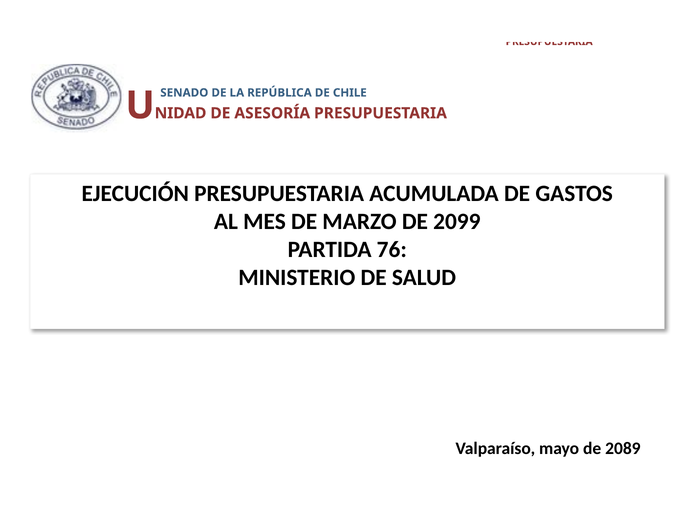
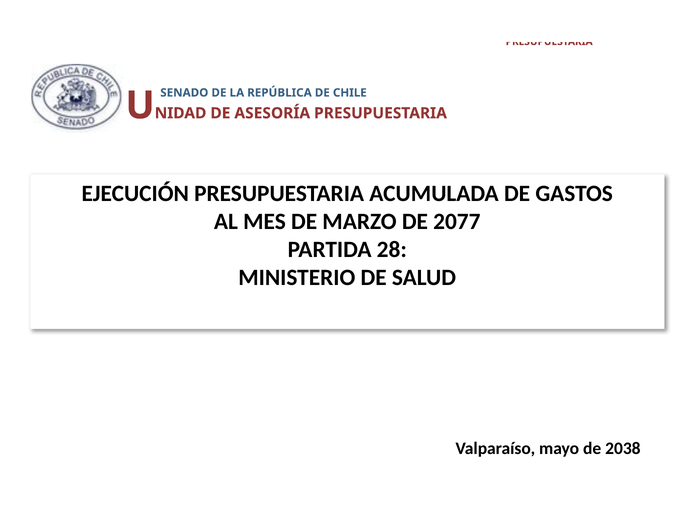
2099: 2099 -> 2077 (457, 221)
76: 76 -> 28 (392, 249)
2089: 2089 -> 2038 (623, 449)
